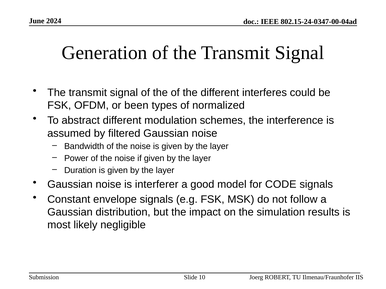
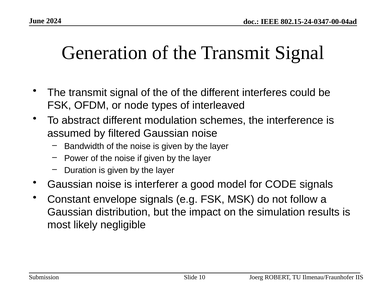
been: been -> node (136, 106)
normalized: normalized -> interleaved (219, 106)
